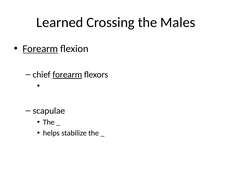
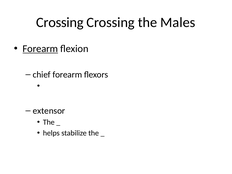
Learned: Learned -> Crossing (60, 22)
forearm underline: present -> none (67, 75)
scapulae: scapulae -> extensor (49, 111)
